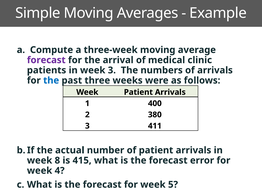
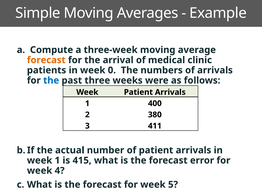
forecast colour: purple -> orange (46, 60)
week 3: 3 -> 0 (112, 70)
week 8: 8 -> 1 (57, 161)
